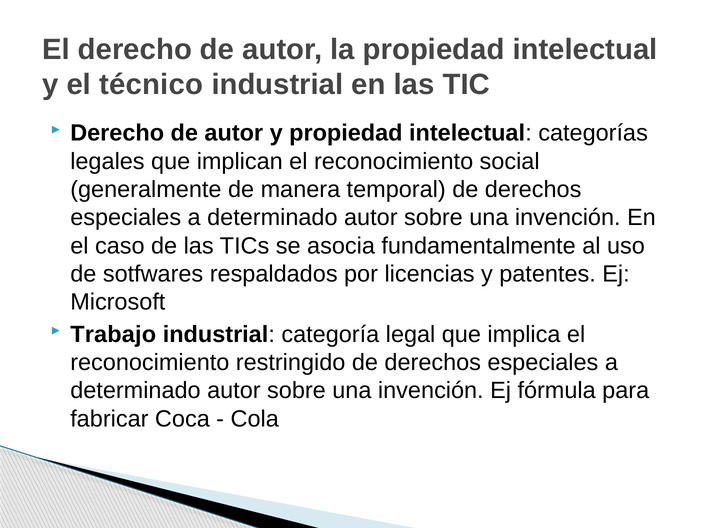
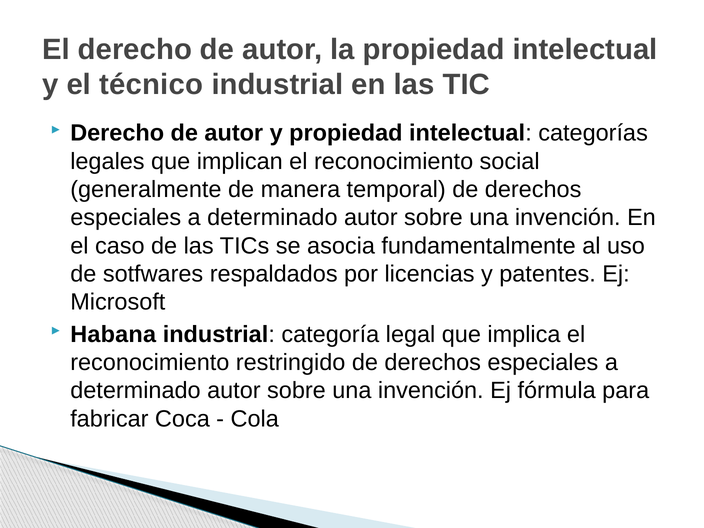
Trabajo: Trabajo -> Habana (113, 334)
